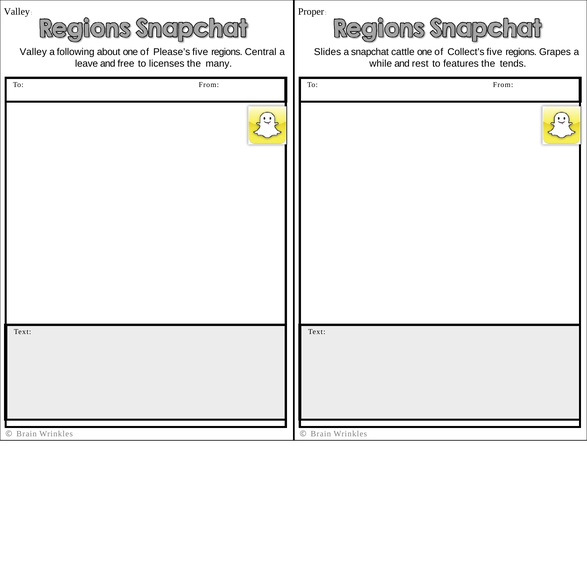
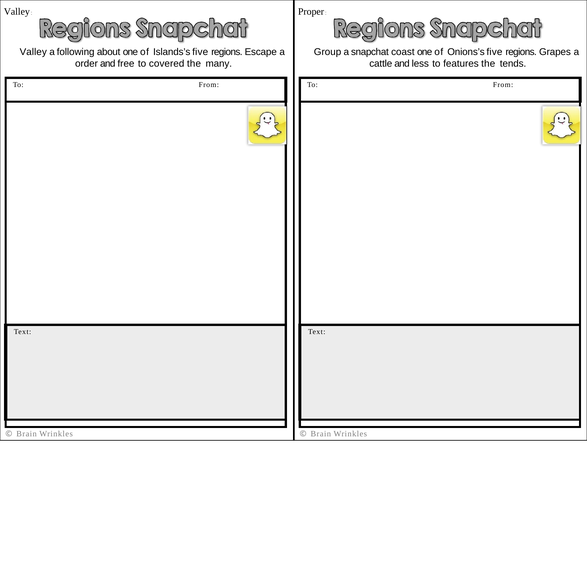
Please’s: Please’s -> Islands’s (172, 52)
Central: Central -> Escape (261, 52)
Slides: Slides -> Group (328, 52)
cattle: cattle -> coast (403, 52)
Collect’s: Collect’s -> Onions’s (466, 52)
leave: leave -> order (86, 64)
licenses: licenses -> covered (167, 64)
while: while -> cattle (381, 64)
rest: rest -> less (420, 64)
